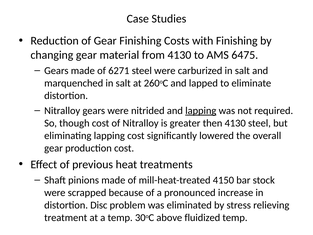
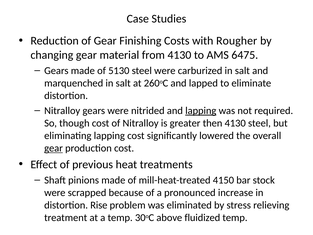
with Finishing: Finishing -> Rougher (237, 41)
6271: 6271 -> 5130 (119, 70)
gear underline: none -> present (54, 148)
Disc: Disc -> Rise (99, 205)
